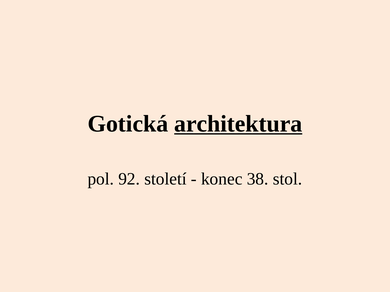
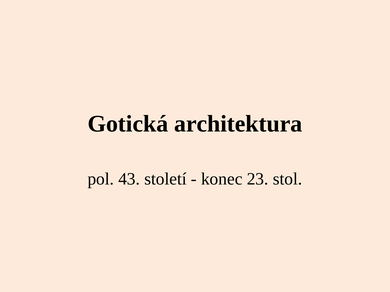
architektura underline: present -> none (238, 124)
92: 92 -> 43 (129, 179)
38: 38 -> 23 (258, 179)
